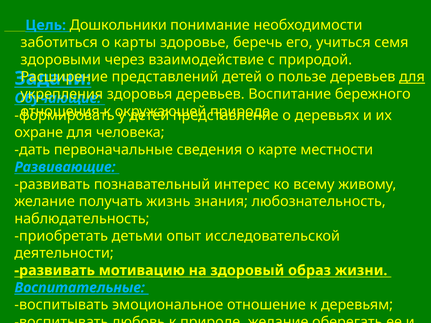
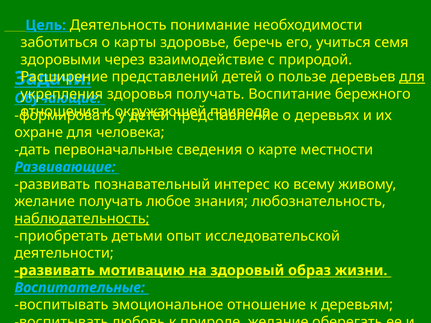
Дошкольники: Дошкольники -> Деятельность (118, 25)
здоровья деревьев: деревьев -> получать (210, 94)
жизнь: жизнь -> любое (168, 202)
наблюдательность underline: none -> present (82, 219)
